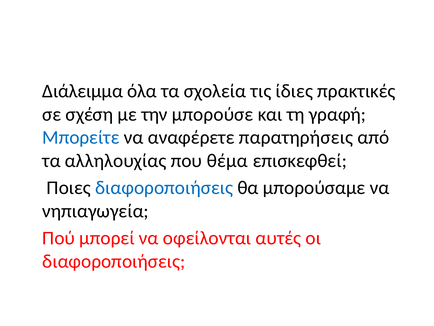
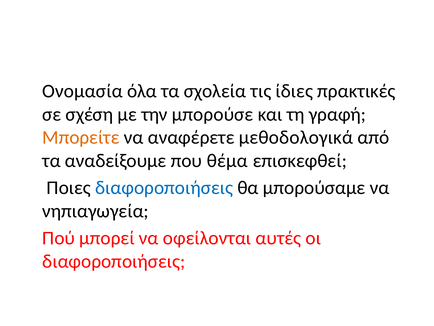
Διάλειμμα: Διάλειμμα -> Ονομασία (83, 91)
Μπορείτε colour: blue -> orange (81, 137)
παρατηρήσεις: παρατηρήσεις -> μεθοδολογικά (296, 137)
αλληλουχίας: αλληλουχίας -> αναδείξουμε (116, 161)
